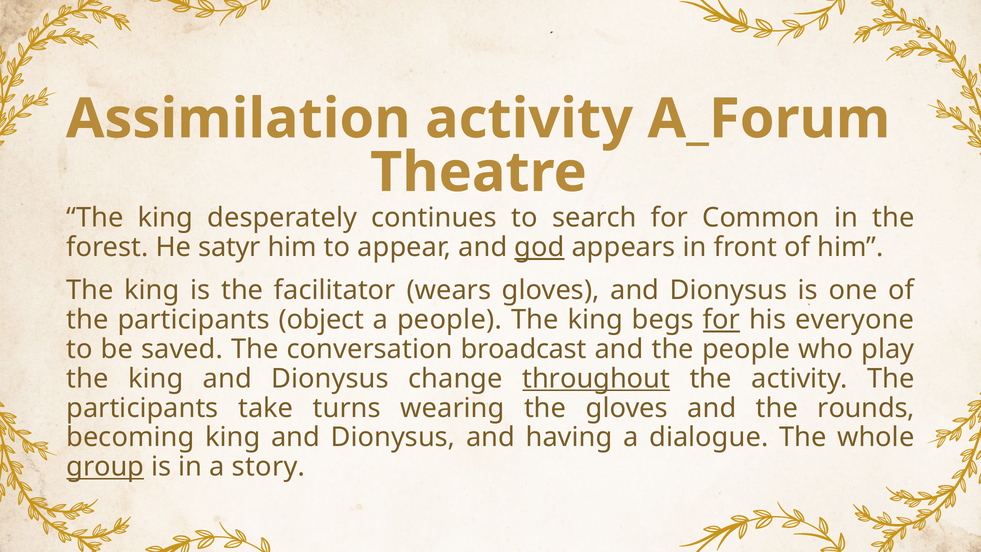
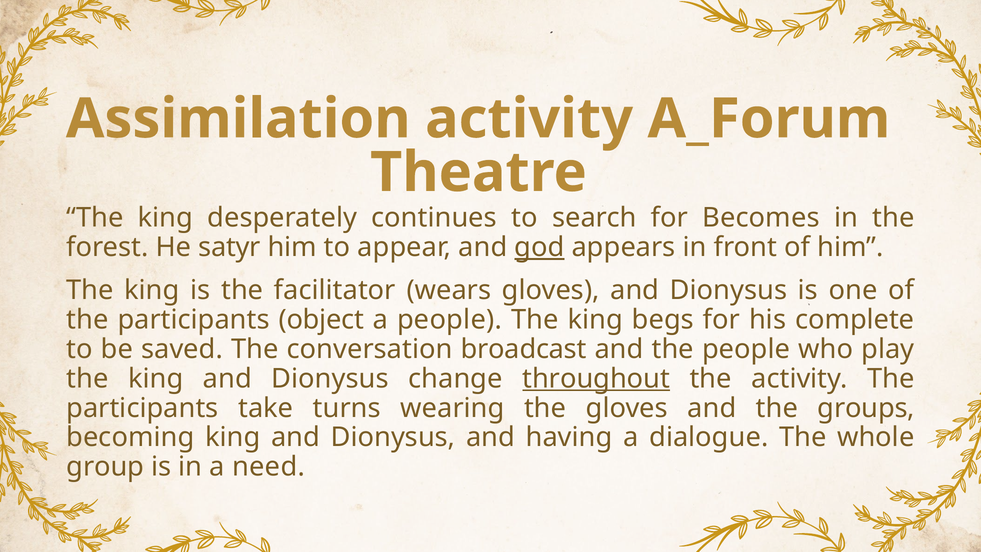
Common: Common -> Becomes (761, 218)
for underline: present -> none (721, 320)
everyone: everyone -> complete (855, 320)
rounds: rounds -> groups (866, 408)
group underline: present -> none (105, 467)
story: story -> need (268, 467)
